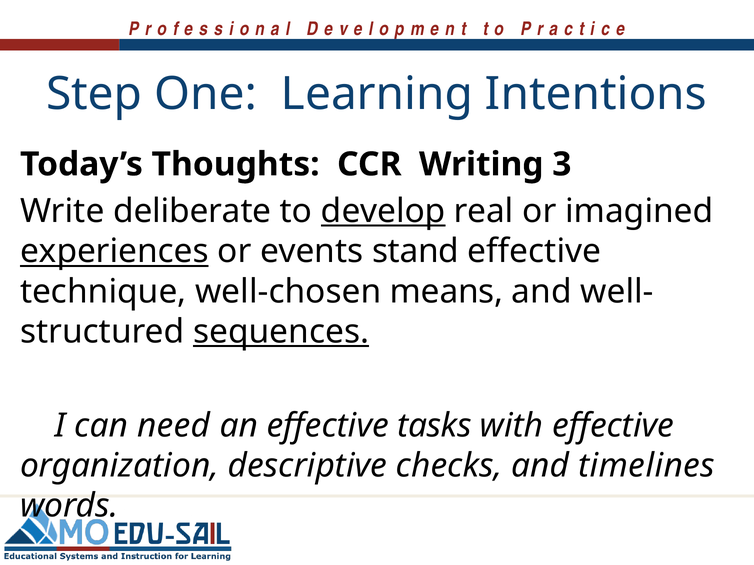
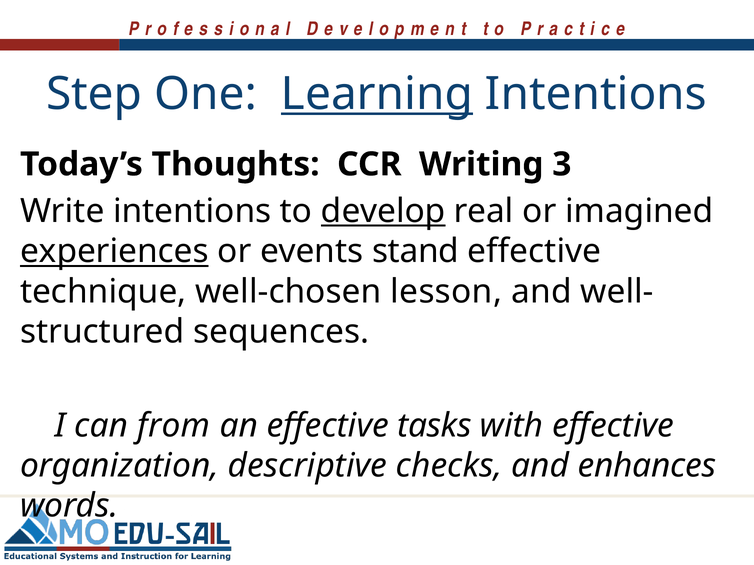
Learning underline: none -> present (377, 94)
Write deliberate: deliberate -> intentions (192, 211)
means: means -> lesson (446, 292)
sequences underline: present -> none (281, 332)
need: need -> from (174, 426)
timelines: timelines -> enhances (647, 466)
